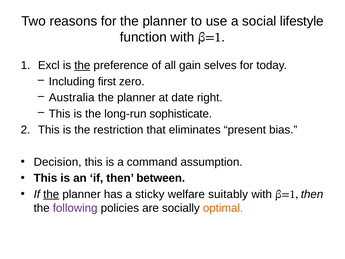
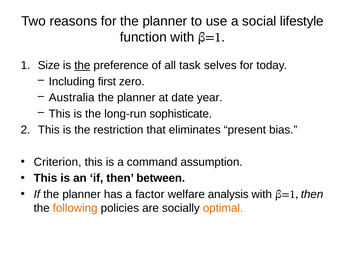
Excl: Excl -> Size (49, 65)
gain: gain -> task (190, 65)
right: right -> year (210, 98)
Decision: Decision -> Criterion (58, 162)
the underline: present -> none (51, 194)
sticky: sticky -> factor (150, 194)
suitably: suitably -> analysis (228, 194)
following colour: purple -> orange (75, 208)
